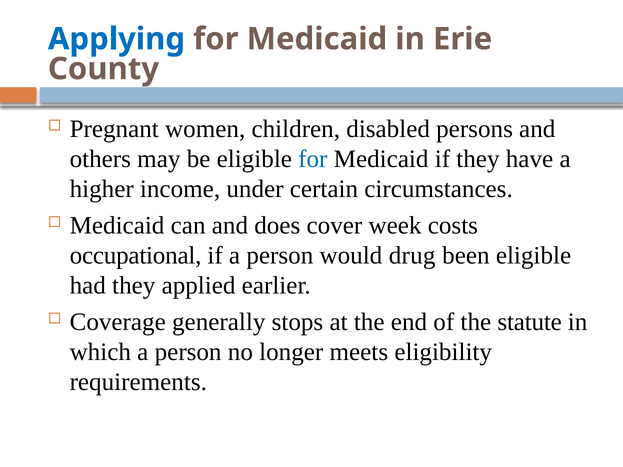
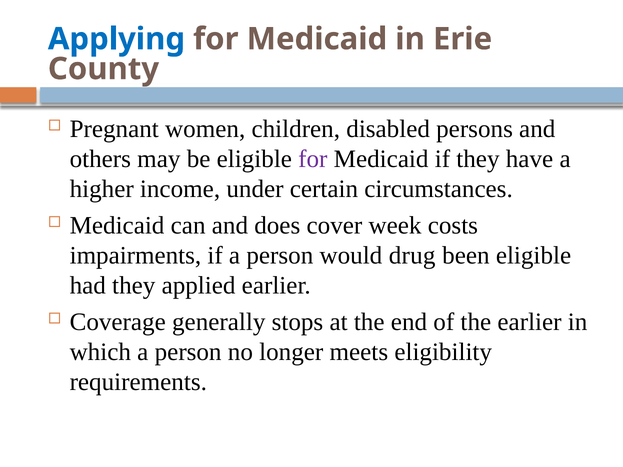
for colour: blue -> purple (313, 159)
occupational: occupational -> impairments (135, 256)
the statute: statute -> earlier (530, 322)
